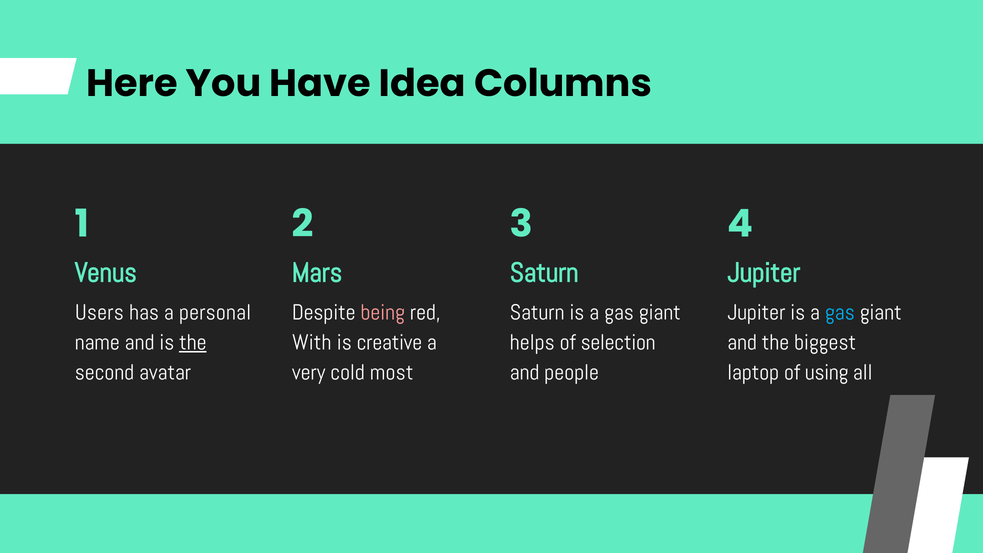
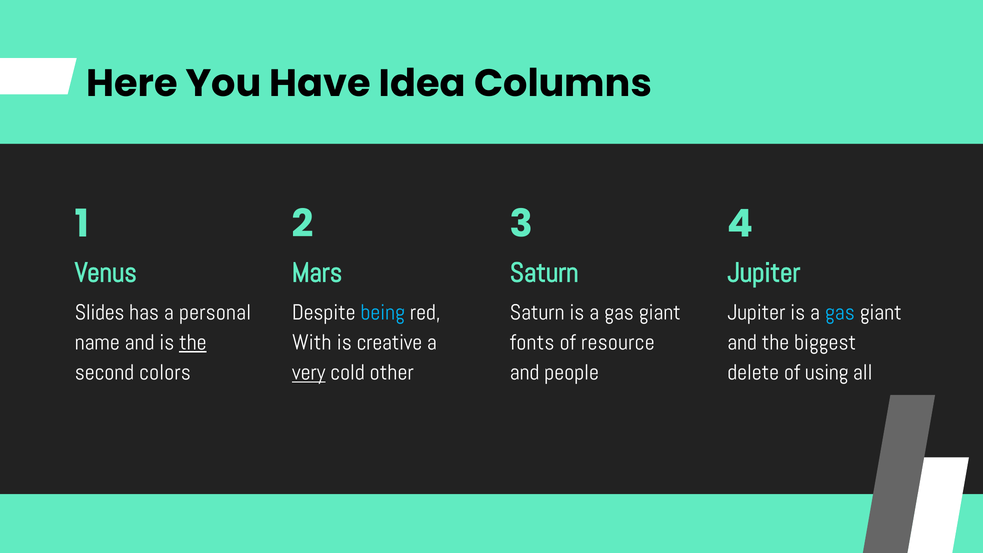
Users: Users -> Slides (100, 312)
being colour: pink -> light blue (383, 312)
helps: helps -> fonts (532, 342)
selection: selection -> resource (618, 342)
avatar: avatar -> colors (165, 373)
very underline: none -> present (309, 373)
most: most -> other (392, 373)
laptop: laptop -> delete (753, 373)
